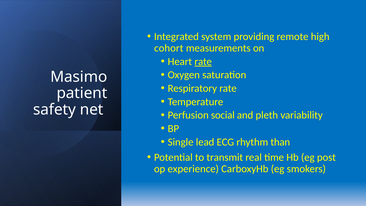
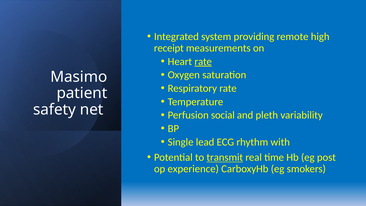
cohort: cohort -> receipt (169, 48)
than: than -> with (280, 142)
transmit underline: none -> present (225, 157)
